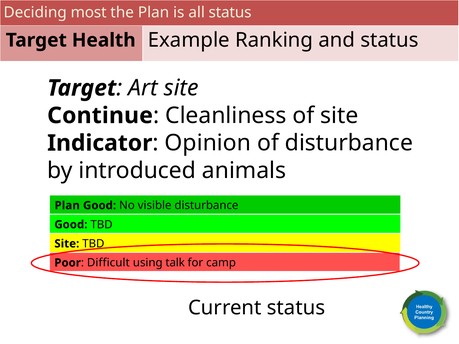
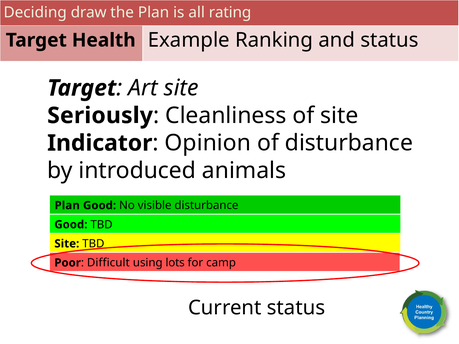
most: most -> draw (89, 12)
all status: status -> rating (230, 12)
Continue: Continue -> Seriously (100, 116)
talk: talk -> lots (175, 263)
